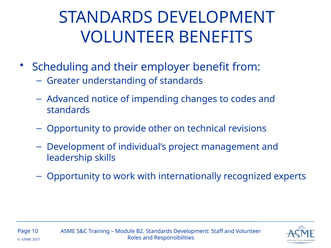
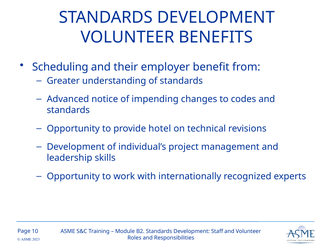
other: other -> hotel (160, 129)
